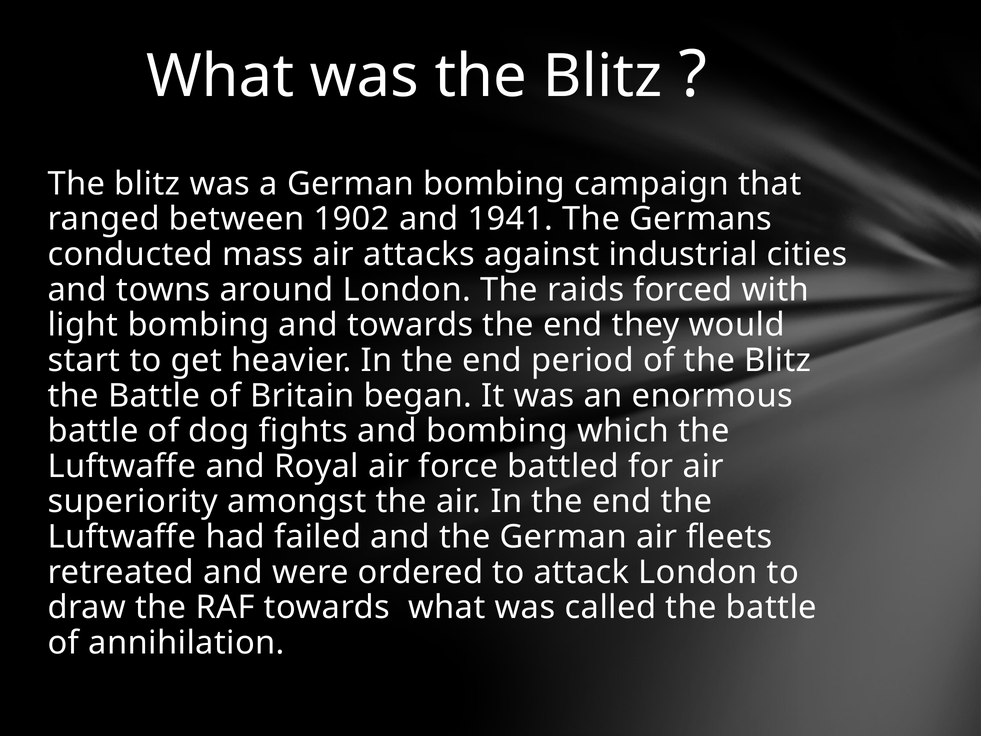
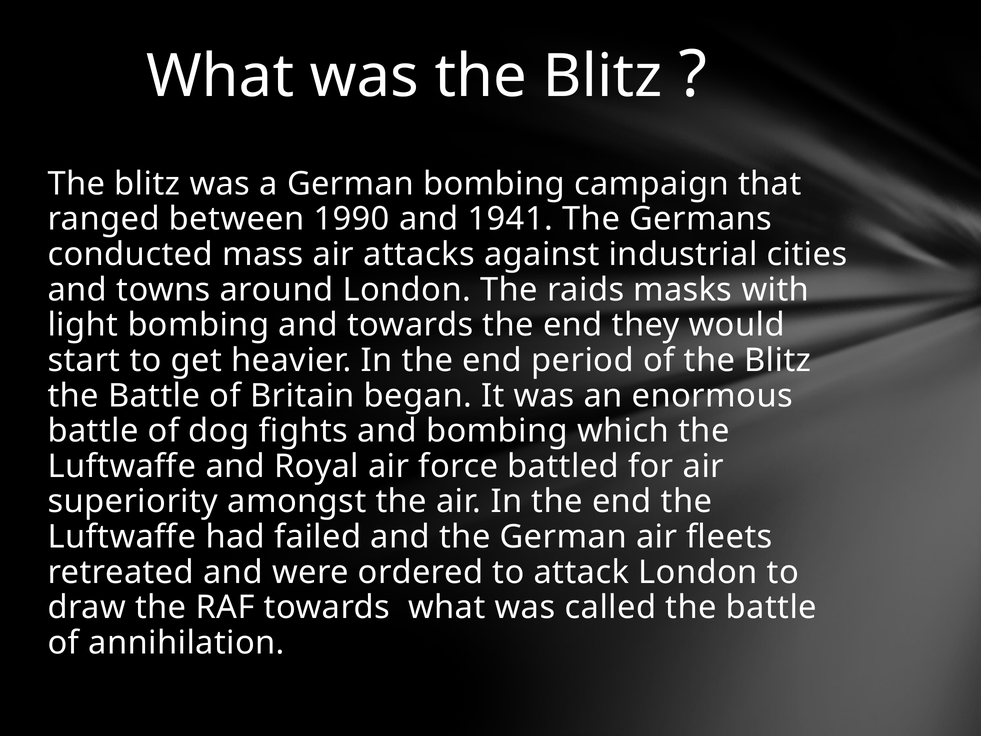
1902: 1902 -> 1990 (352, 219)
forced: forced -> masks (683, 290)
